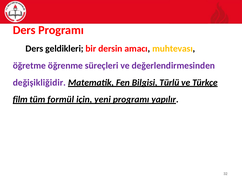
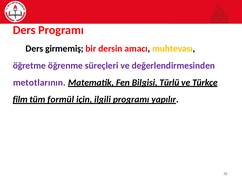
geldikleri: geldikleri -> girmemiş (64, 48)
değişikliğidir: değişikliğidir -> metotlarının (39, 82)
yeni: yeni -> ilgili (103, 99)
